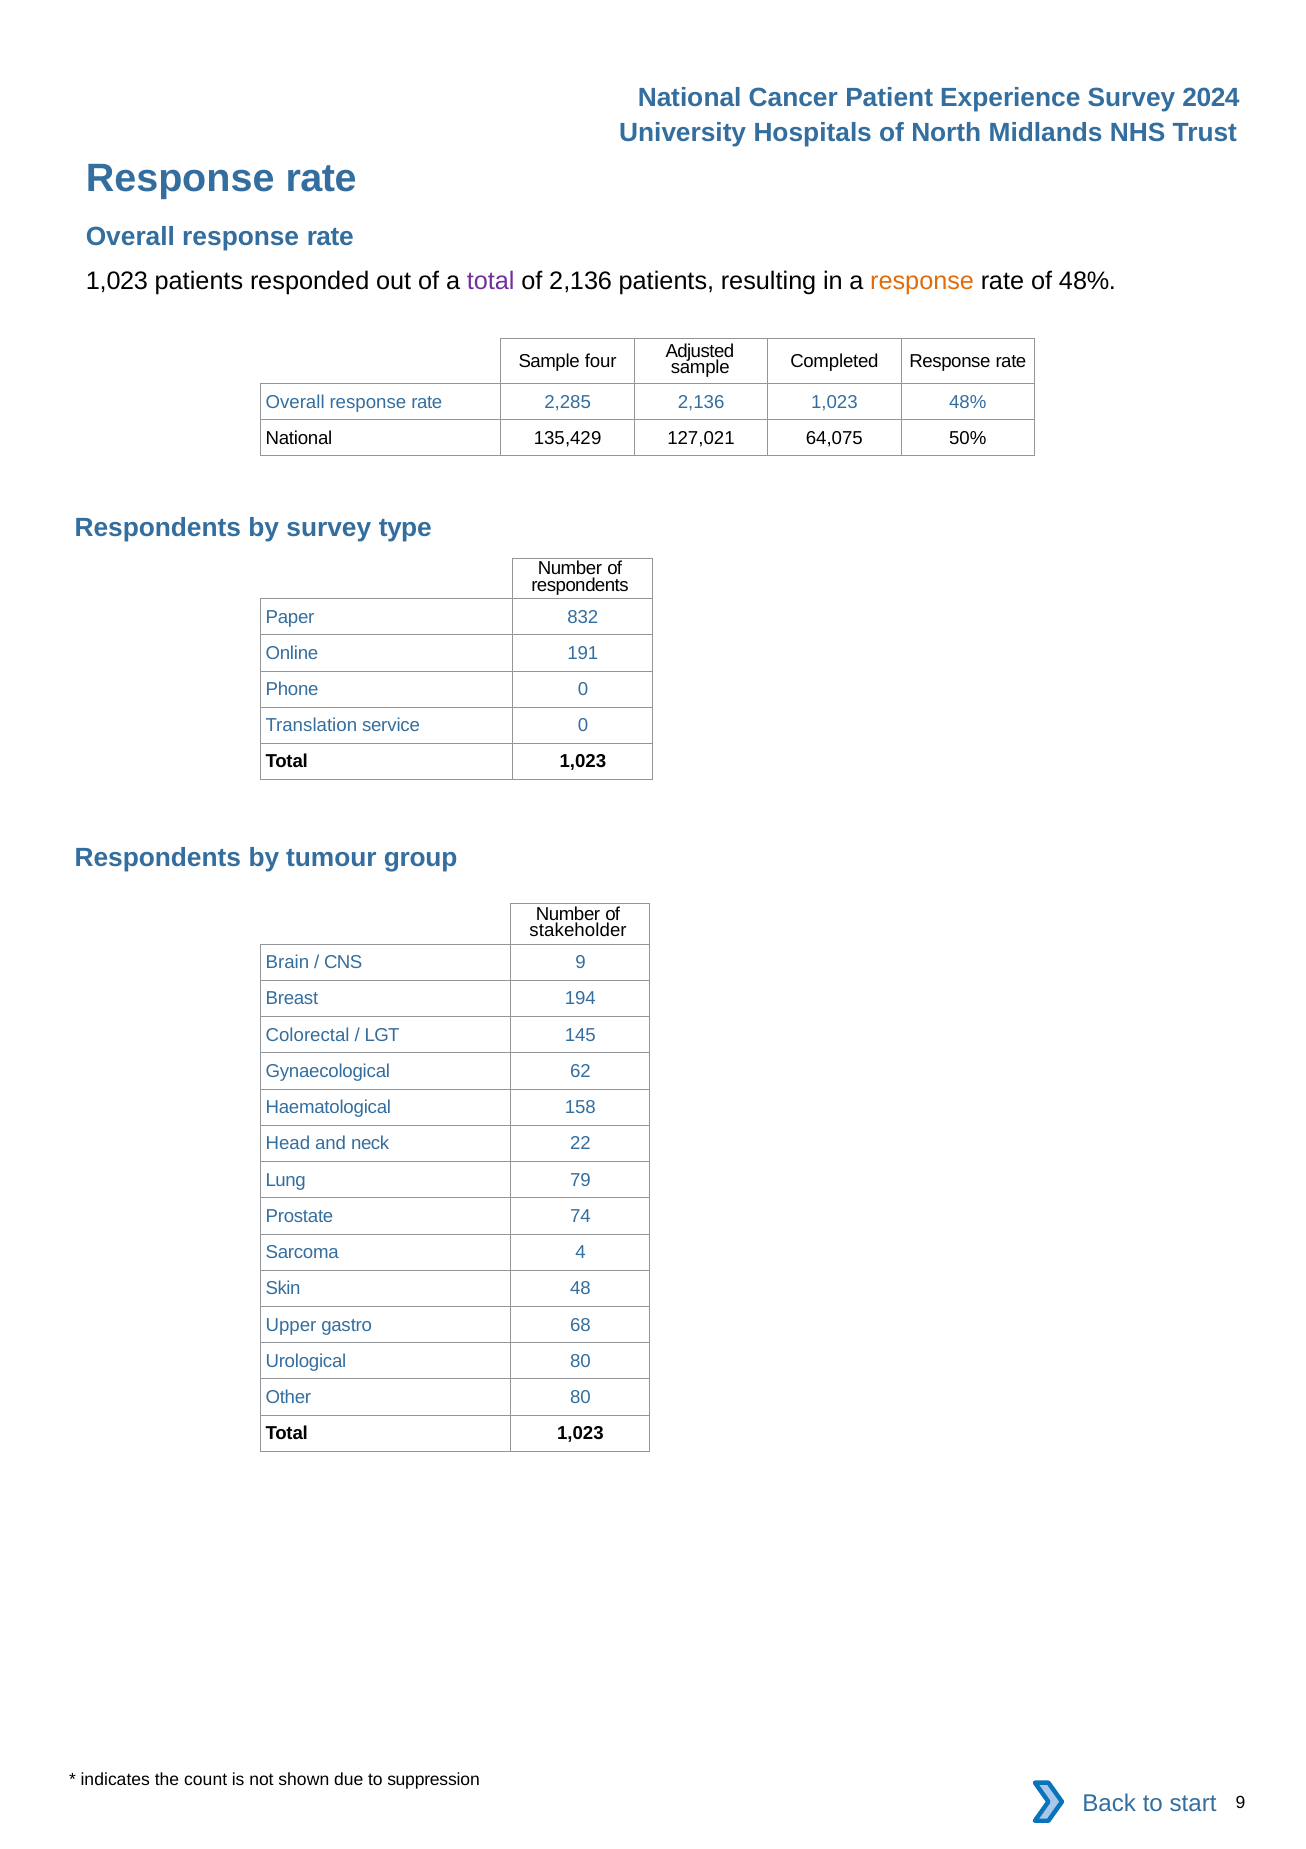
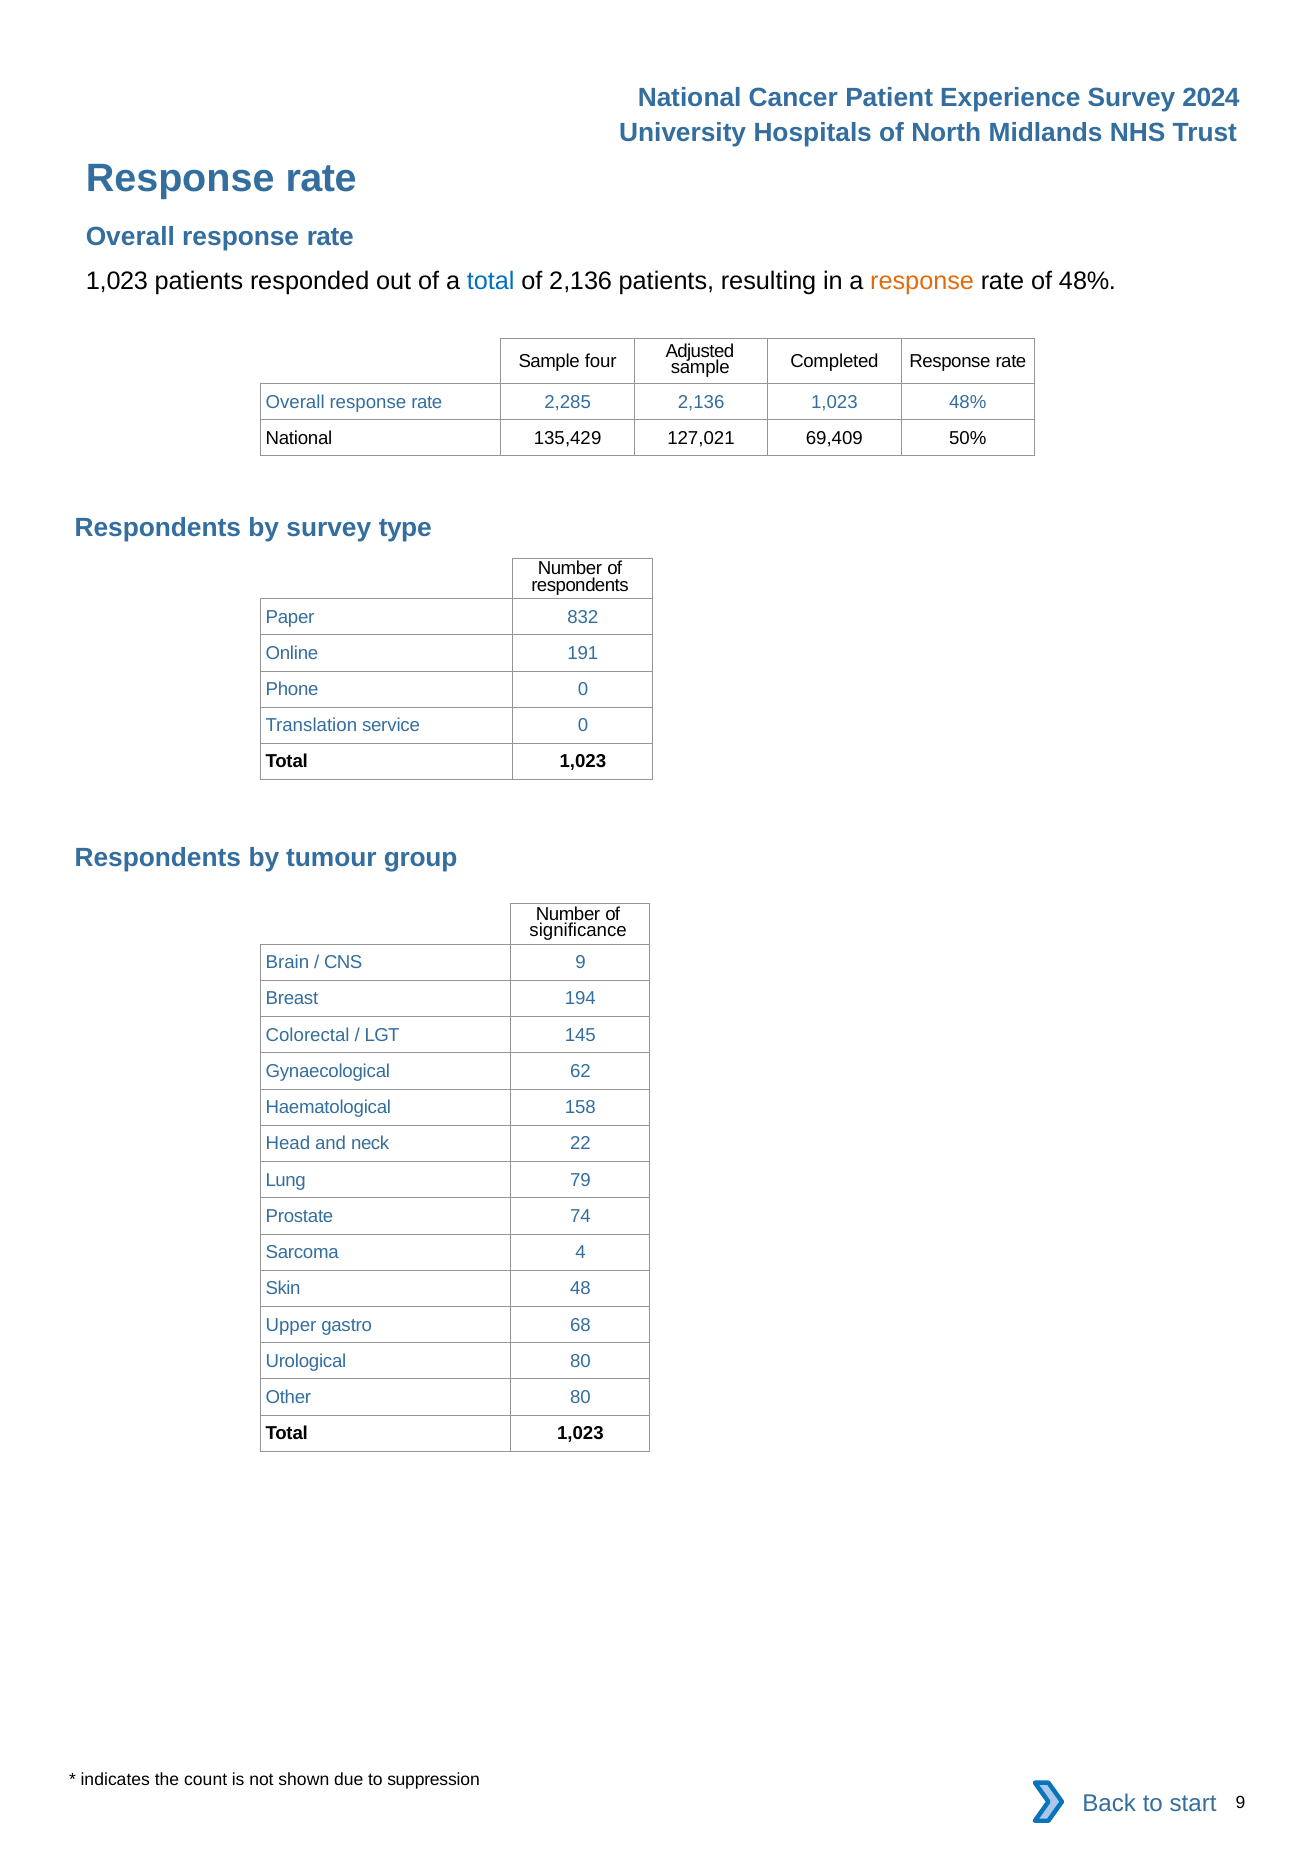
total colour: purple -> blue (491, 281)
64,075: 64,075 -> 69,409 (834, 438)
stakeholder: stakeholder -> significance (578, 930)
